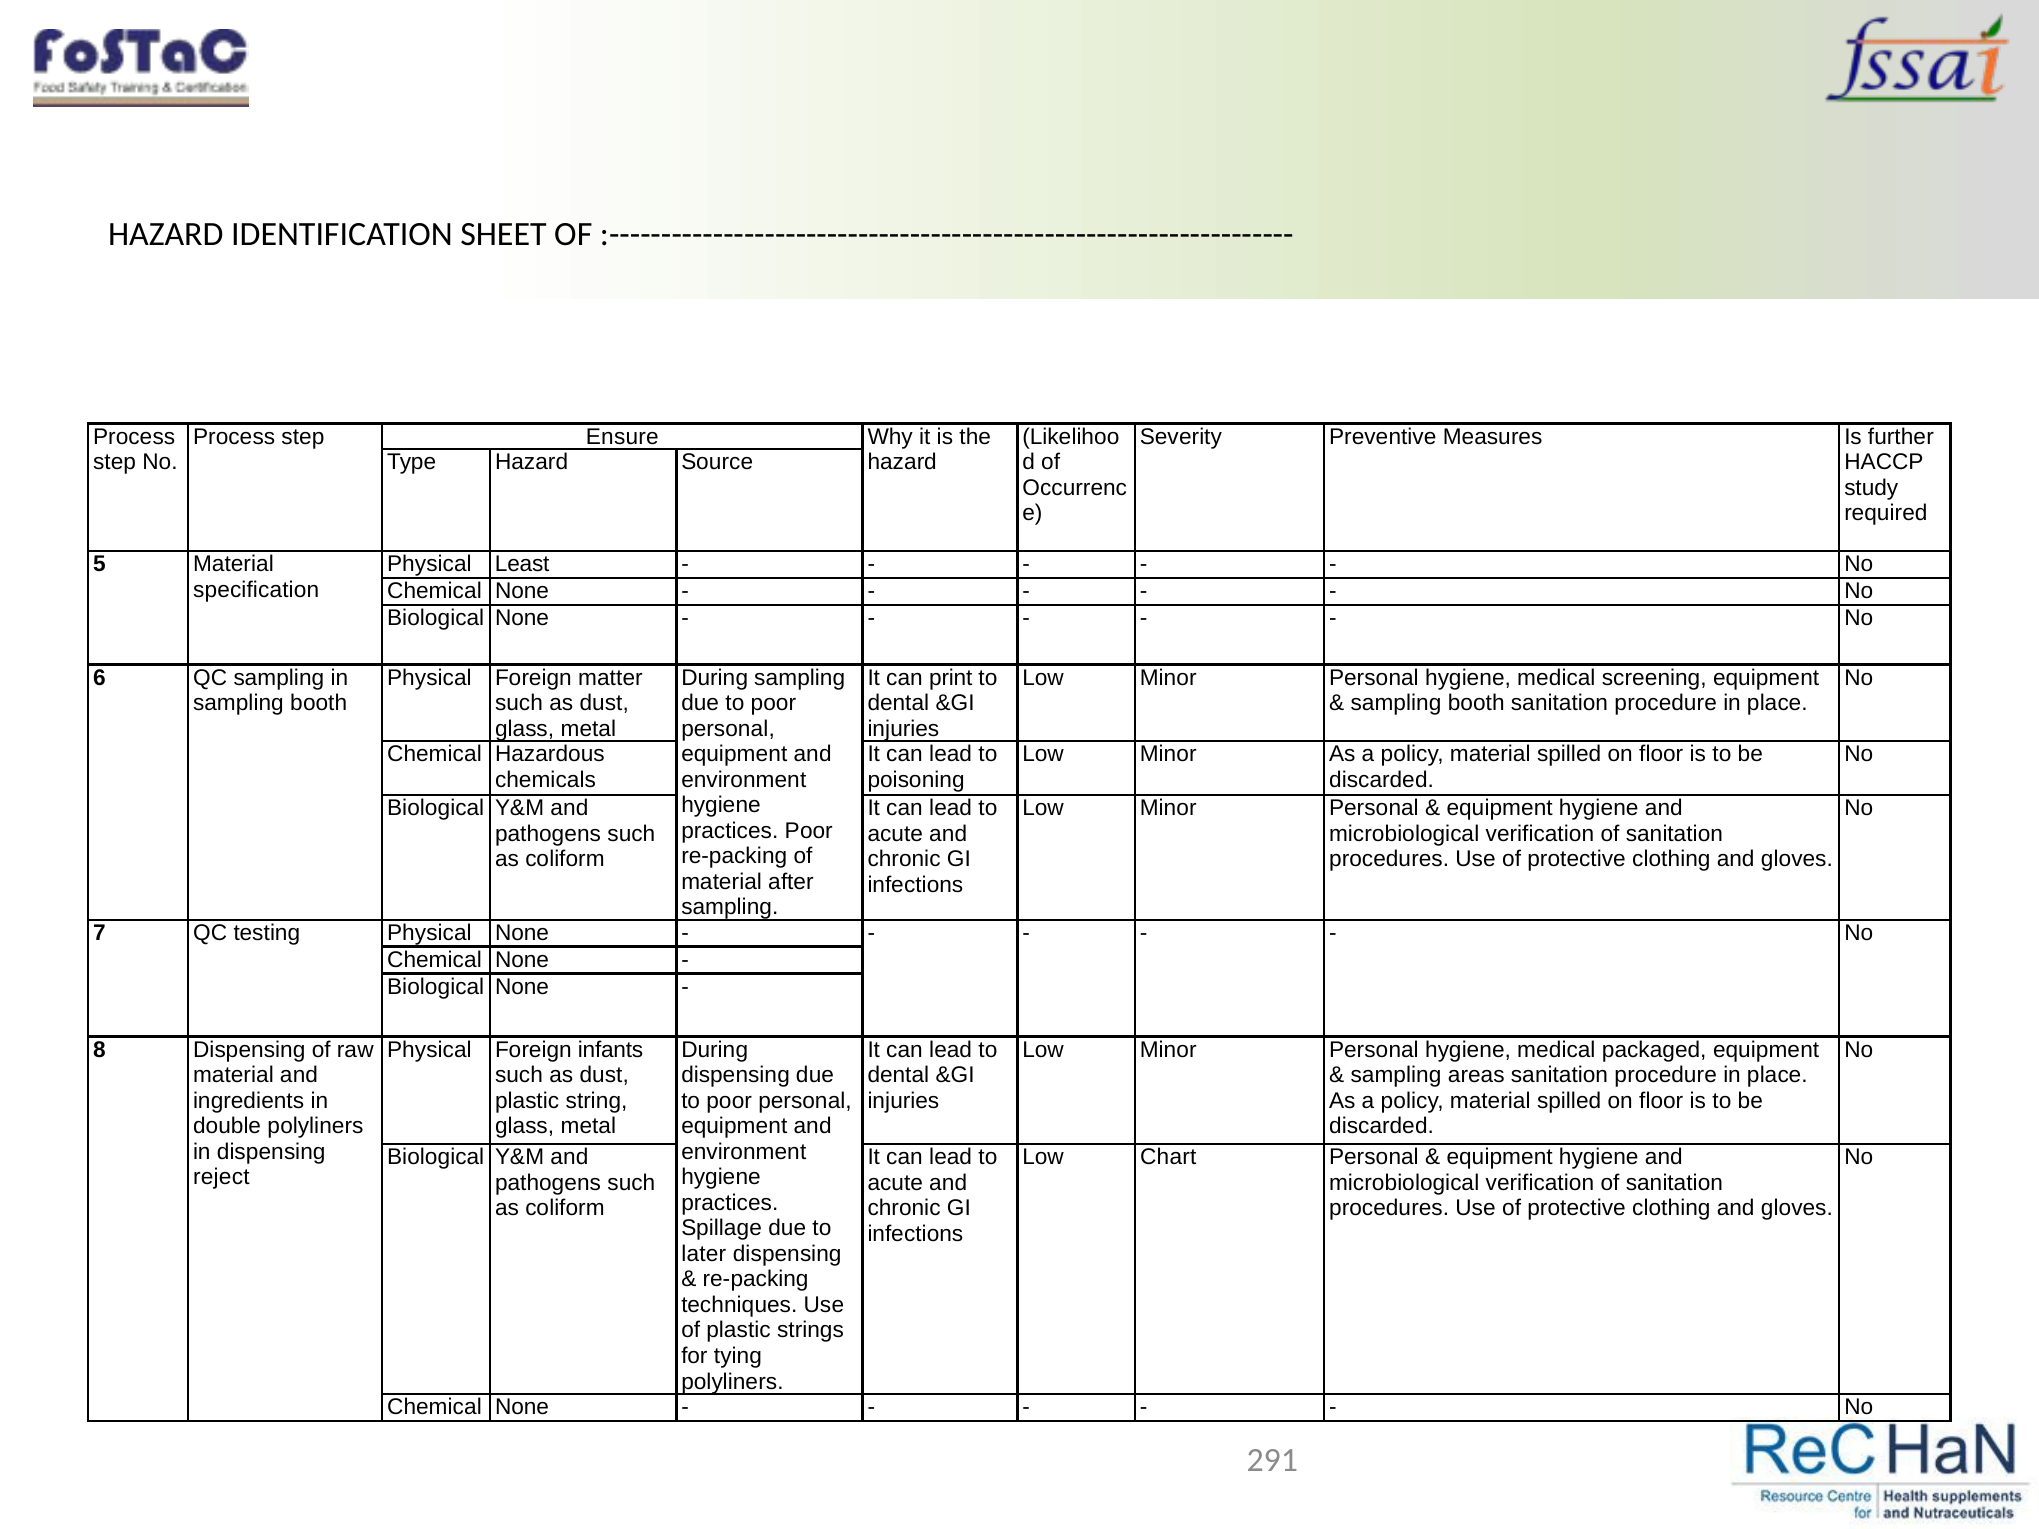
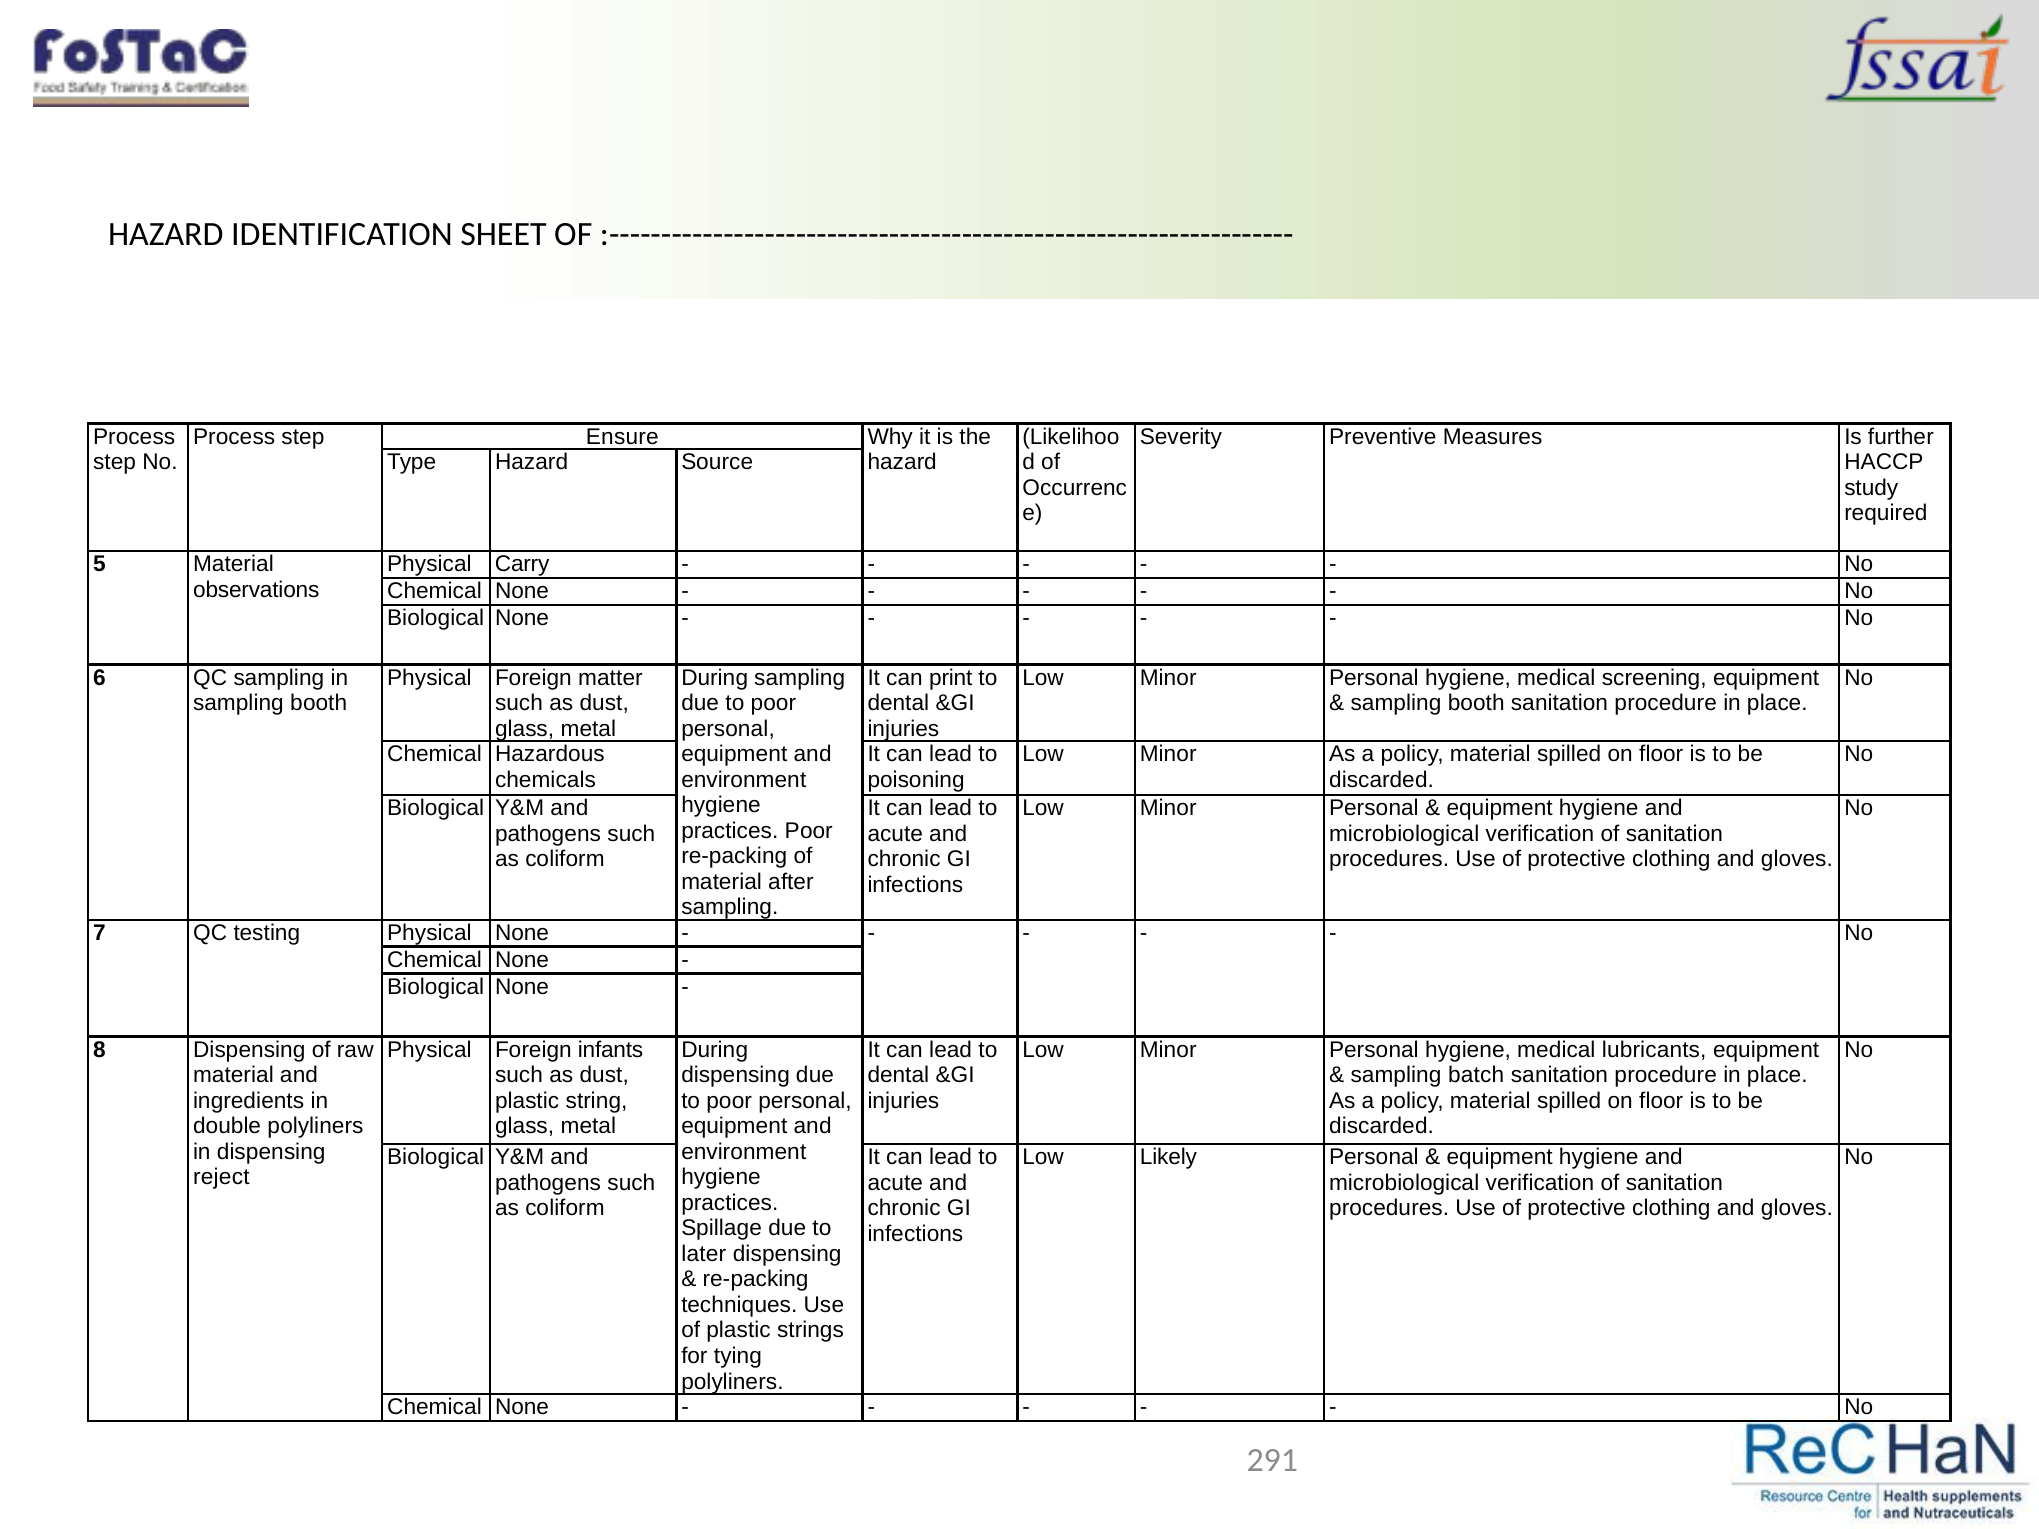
Least: Least -> Carry (522, 564)
specification: specification -> observations (256, 590)
packaged: packaged -> lubricants (1654, 1050)
areas: areas -> batch (1476, 1075)
Chart: Chart -> Likely (1168, 1158)
